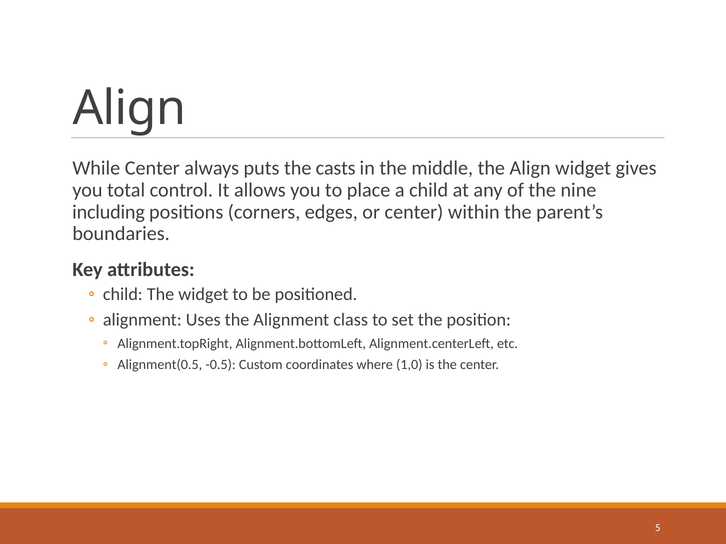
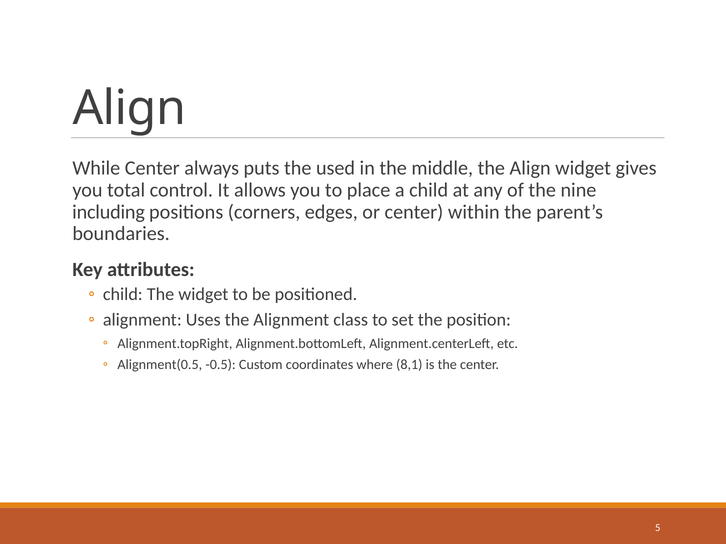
casts: casts -> used (336, 168)
1,0: 1,0 -> 8,1 (409, 365)
